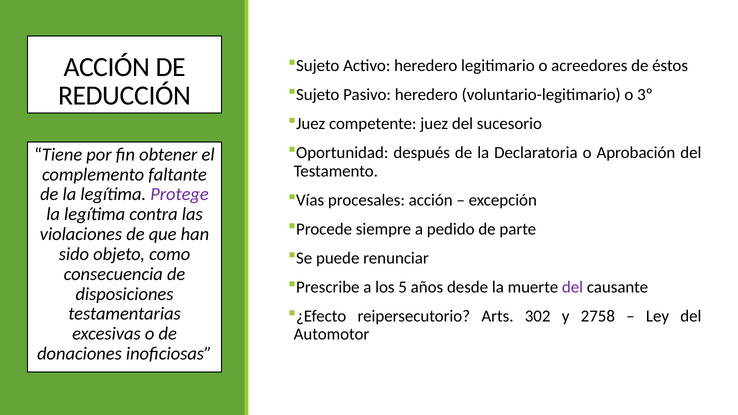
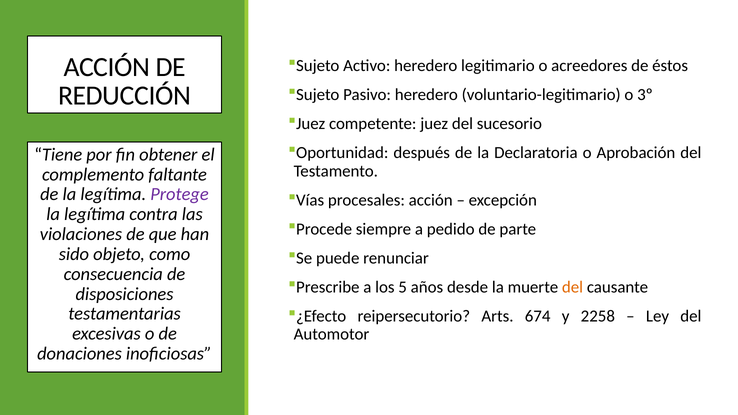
del colour: purple -> orange (573, 287)
302: 302 -> 674 (538, 316)
2758: 2758 -> 2258 (598, 316)
